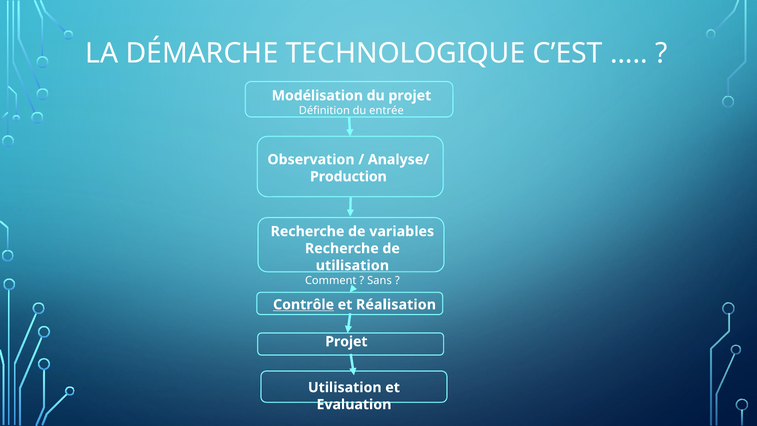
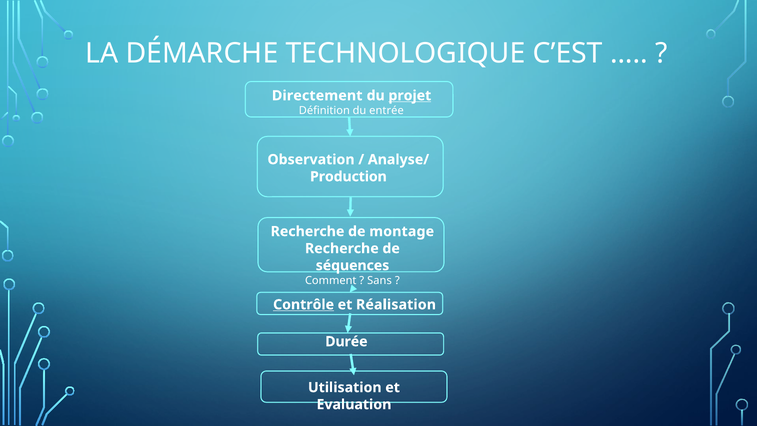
Modélisation: Modélisation -> Directement (317, 96)
projet underline: none -> present (410, 96)
variables: variables -> montage (402, 231)
utilisation: utilisation -> séquences (352, 265)
Projet: Projet -> Durée (346, 341)
